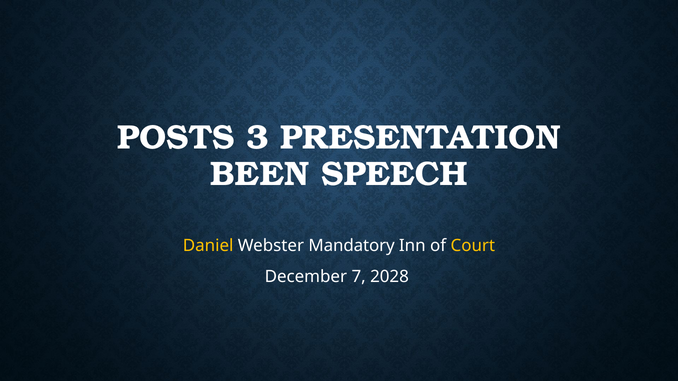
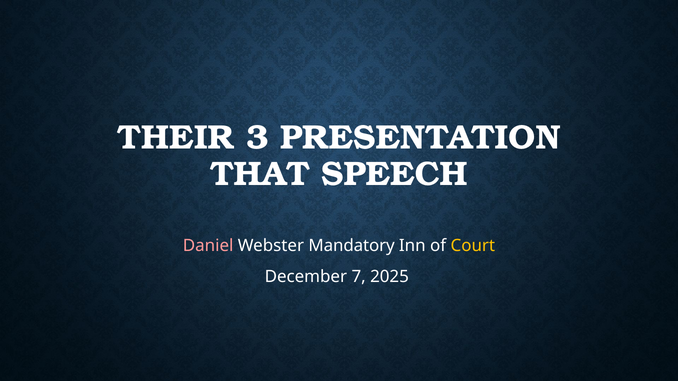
POSTS: POSTS -> THEIR (176, 137)
BEEN: BEEN -> THAT (260, 174)
Daniel colour: yellow -> pink (208, 246)
2028: 2028 -> 2025 (390, 277)
